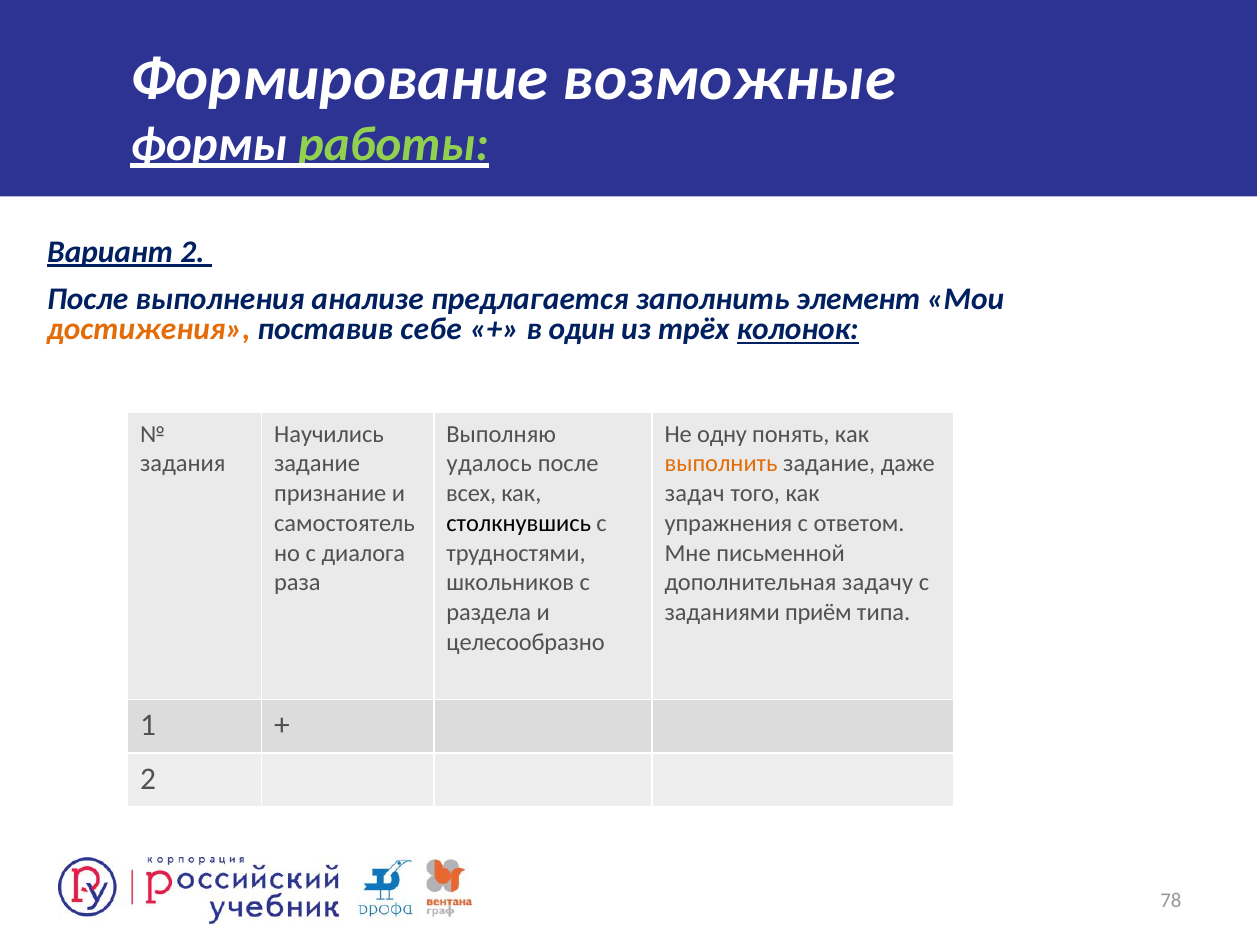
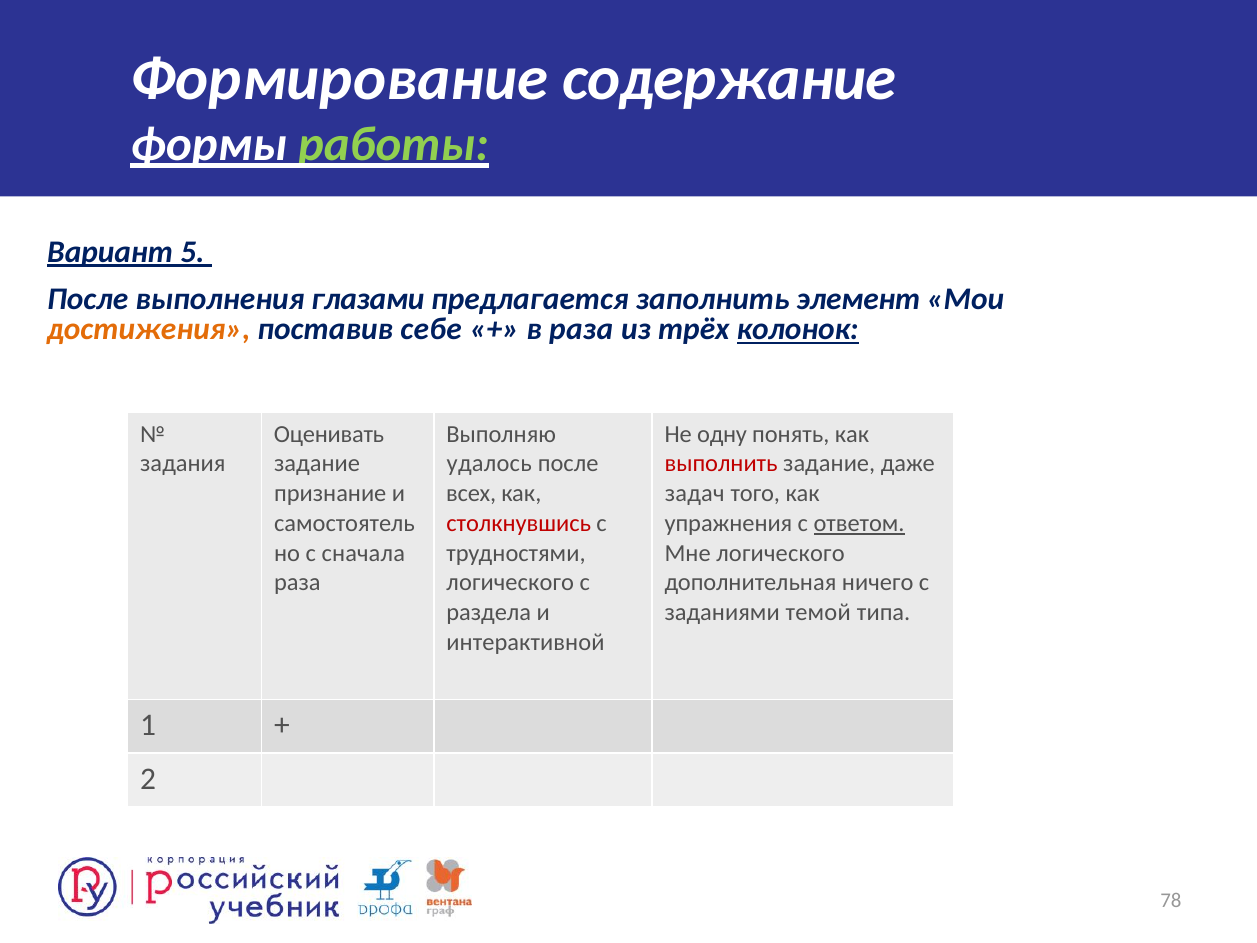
возможные: возможные -> содержание (730, 78)
Вариант 2: 2 -> 5 (192, 252)
анализе: анализе -> глазами (368, 299)
в один: один -> раза (581, 329)
Научились: Научились -> Оценивать (329, 434)
выполнить colour: orange -> red (721, 464)
столкнувшись colour: black -> red (519, 523)
ответом underline: none -> present (859, 523)
диалога: диалога -> сначала (363, 553)
Мне письменной: письменной -> логического (780, 553)
школьников: школьников -> логического (510, 583)
задачу: задачу -> ничего (878, 583)
приём: приём -> темой (818, 612)
целесообразно: целесообразно -> интерактивной (525, 642)
